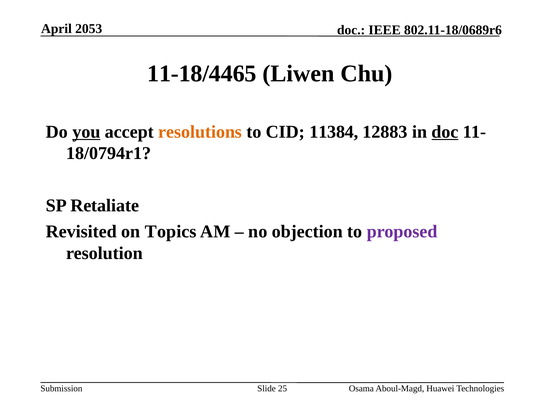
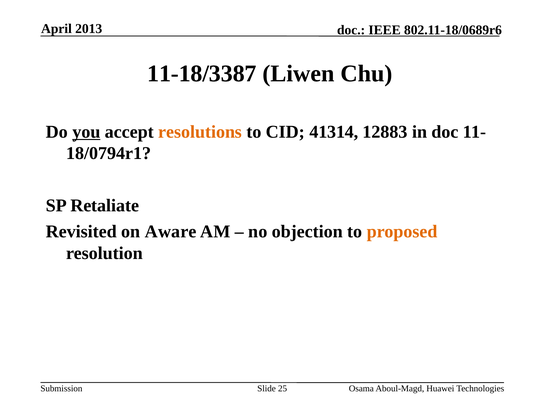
2053: 2053 -> 2013 (89, 29)
11-18/4465: 11-18/4465 -> 11-18/3387 (202, 74)
11384: 11384 -> 41314 (334, 132)
doc underline: present -> none (445, 132)
Topics: Topics -> Aware (171, 232)
proposed colour: purple -> orange (402, 232)
